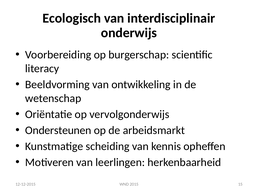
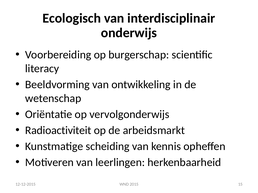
Ondersteunen: Ondersteunen -> Radioactiviteit (58, 131)
